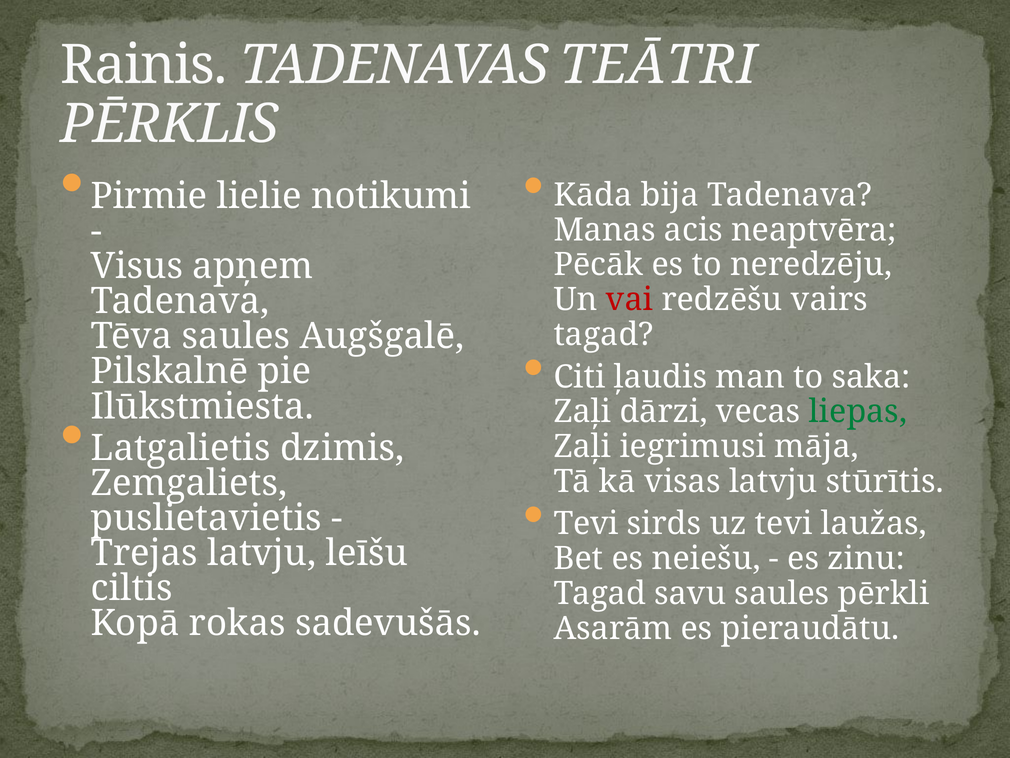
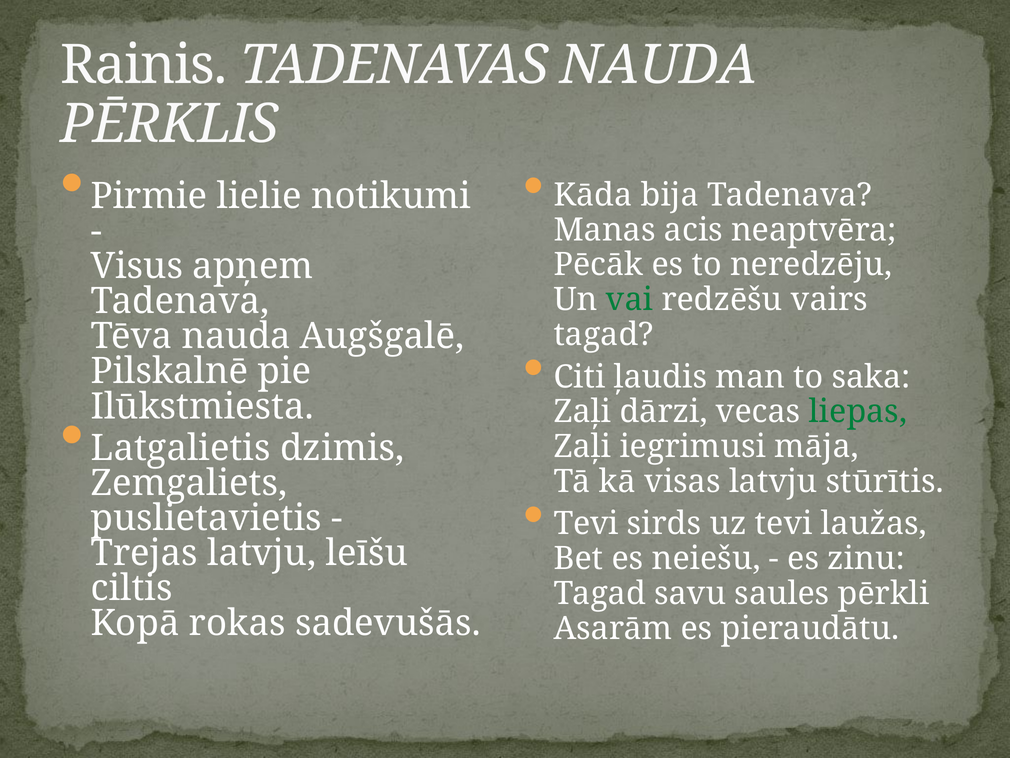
TADENAVAS TEĀTRI: TEĀTRI -> NAUDA (659, 65)
vai colour: red -> green (630, 299)
Tēva saules: saules -> nauda (236, 336)
